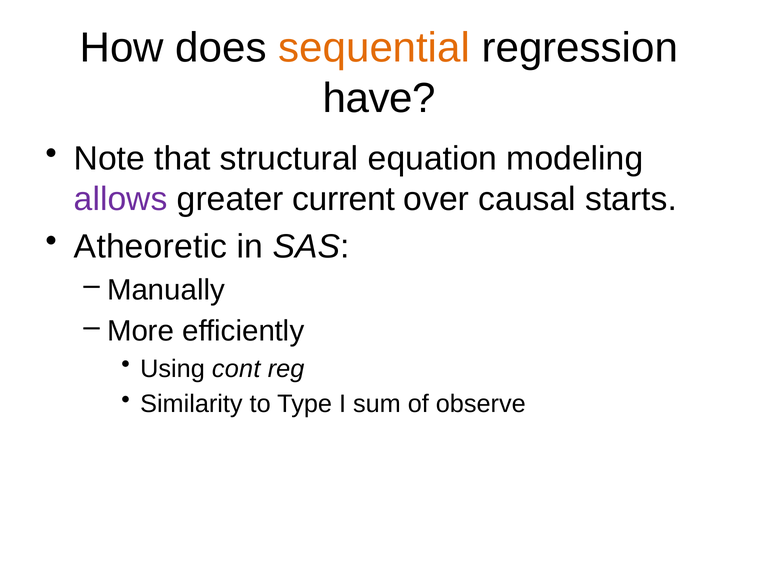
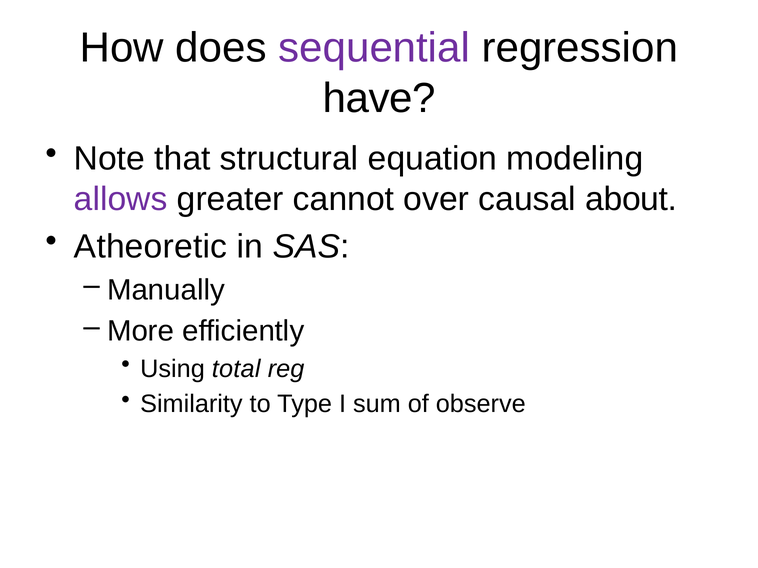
sequential colour: orange -> purple (374, 48)
current: current -> cannot (344, 199)
starts: starts -> about (631, 199)
cont: cont -> total (236, 369)
